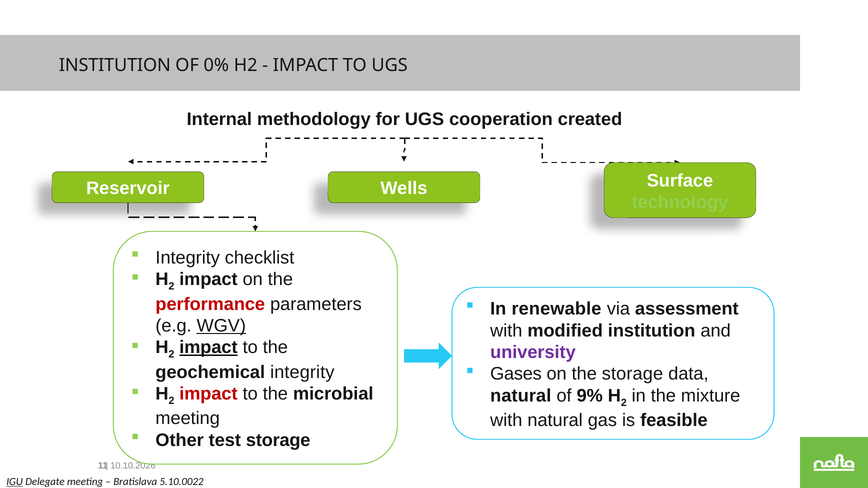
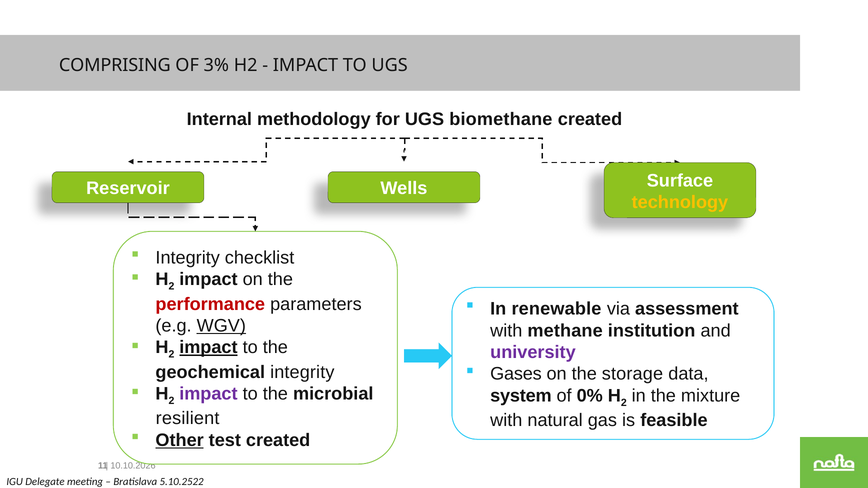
INSTITUTION: INSTITUTION -> COMPRISING (115, 65)
0%: 0% -> 3% (216, 65)
cooperation: cooperation -> biomethane (501, 119)
technology colour: light green -> yellow (680, 202)
modified: modified -> methane (565, 331)
impact colour: red -> purple (208, 394)
natural: natural -> system (521, 396)
9%: 9% -> 0% (590, 396)
meeting: meeting -> resilient (188, 419)
Other underline: none -> present (180, 440)
test storage: storage -> created (278, 440)
IGU underline: present -> none (15, 482)
5.10.0022: 5.10.0022 -> 5.10.2522 (182, 482)
